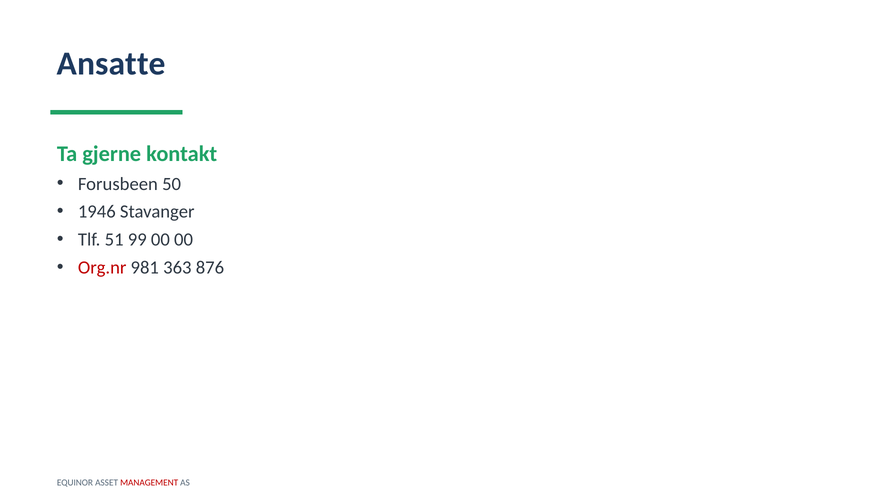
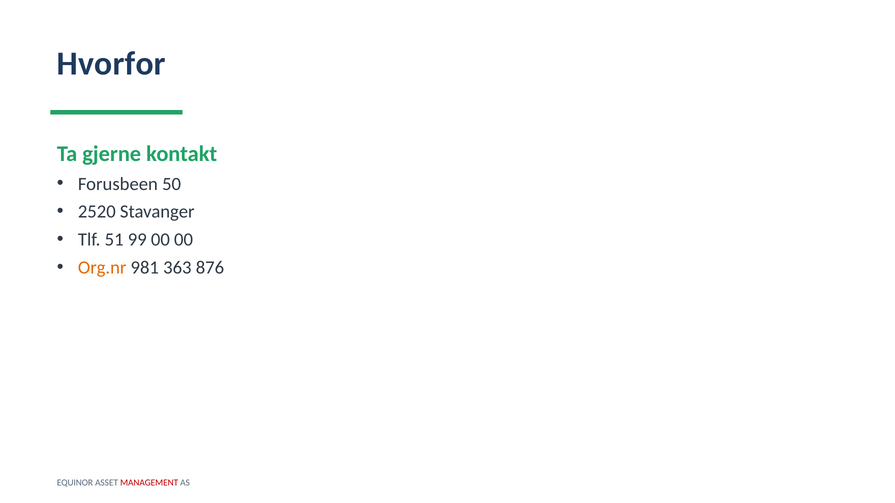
Ansatte: Ansatte -> Hvorfor (111, 64)
1946: 1946 -> 2520 (97, 212)
Org.nr colour: red -> orange (102, 268)
